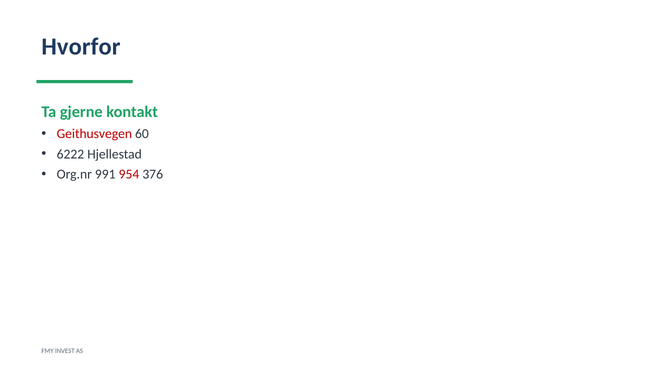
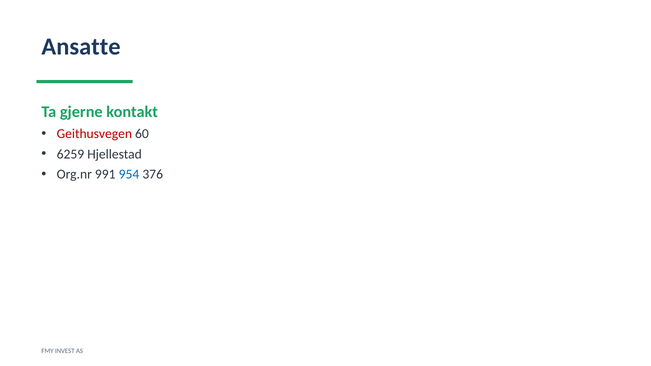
Hvorfor: Hvorfor -> Ansatte (81, 46)
6222: 6222 -> 6259 (70, 154)
954 colour: red -> blue (129, 175)
